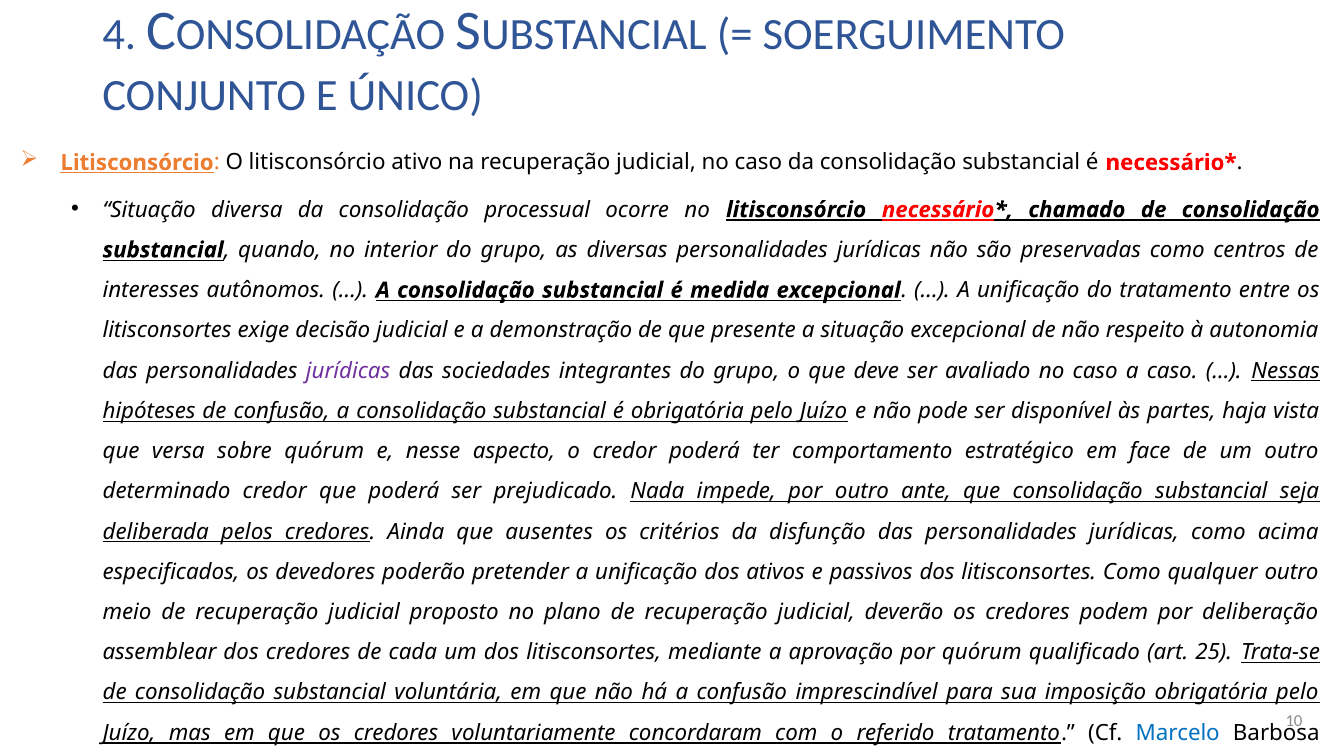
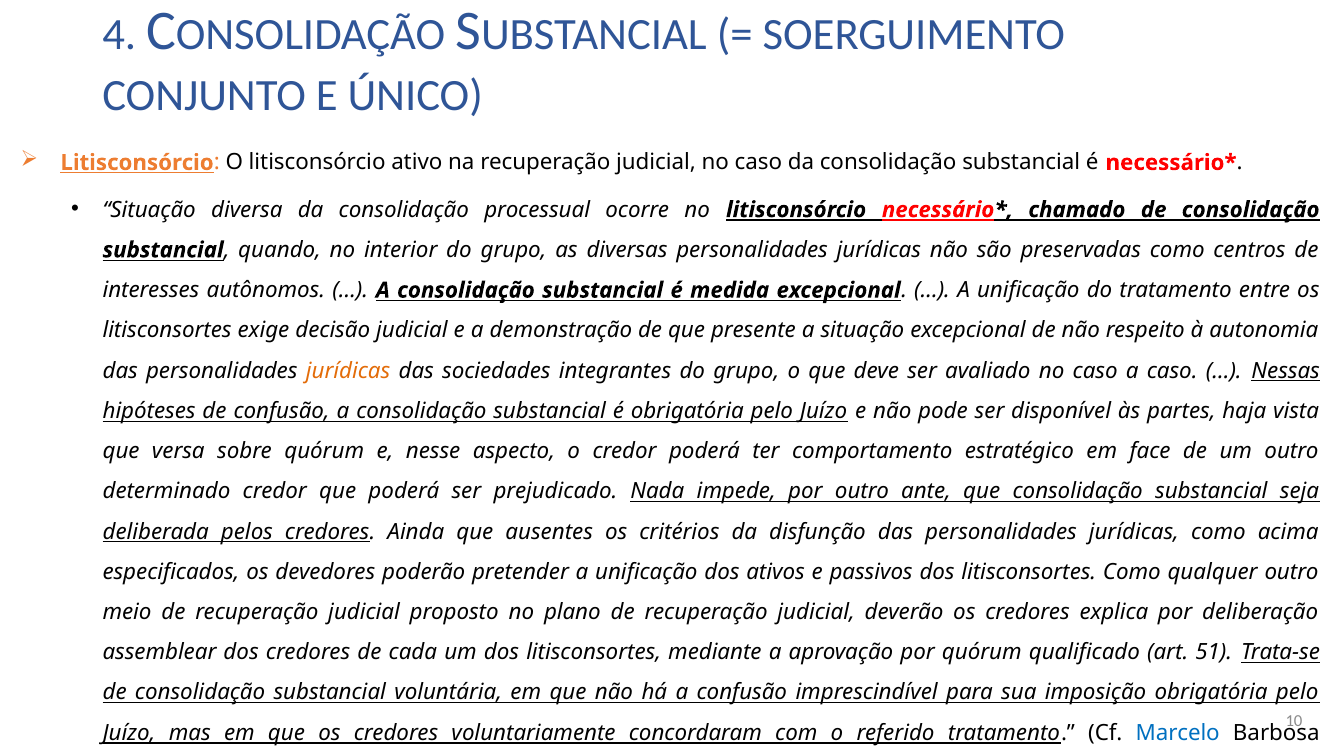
jurídicas colour: purple -> orange (348, 371)
podem: podem -> explica (1114, 612)
25: 25 -> 51 (1214, 653)
